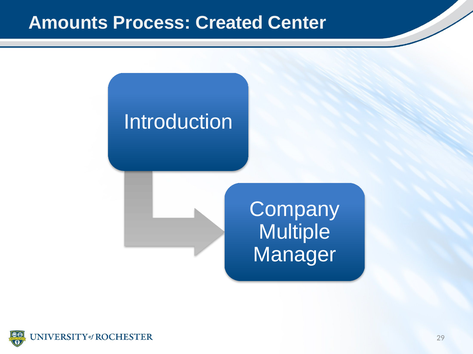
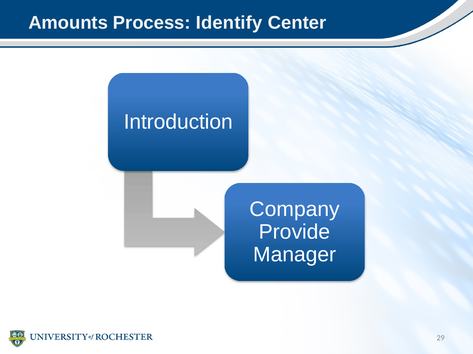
Created: Created -> Identify (229, 23)
Multiple: Multiple -> Provide (295, 232)
